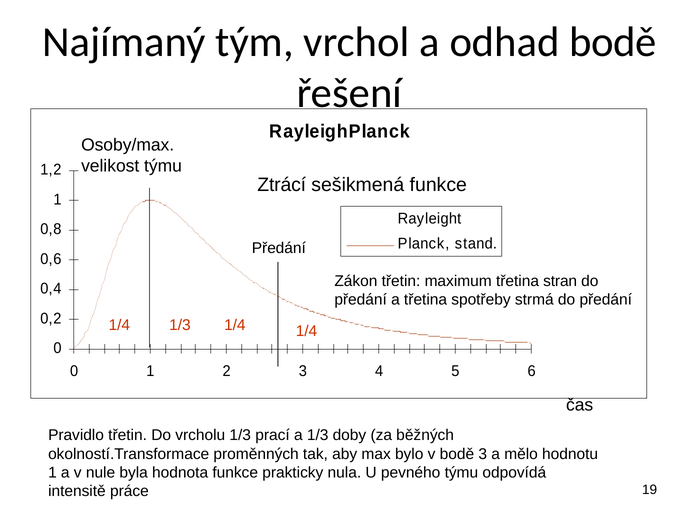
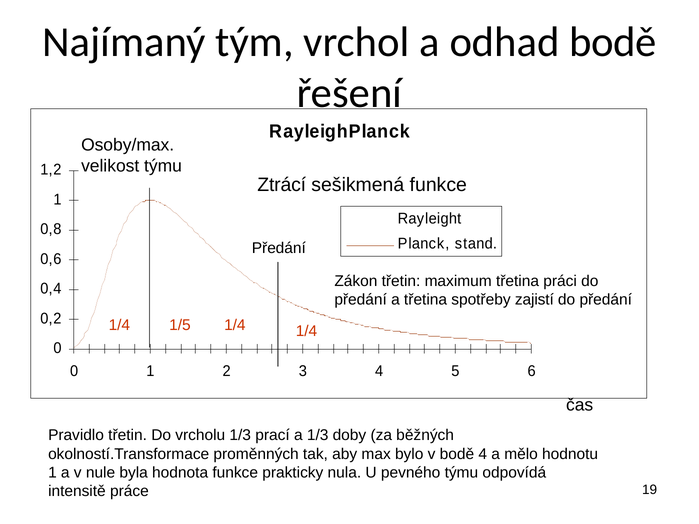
stran: stran -> práci (560, 281)
strmá: strmá -> zajistí (534, 300)
1/4 1/3: 1/3 -> 1/5 (180, 325)
bodě 3: 3 -> 4 (483, 454)
